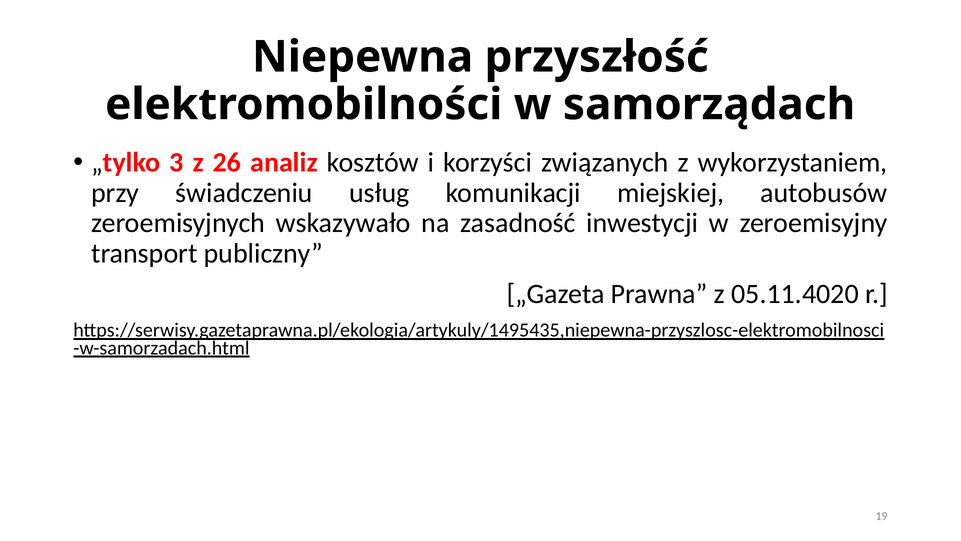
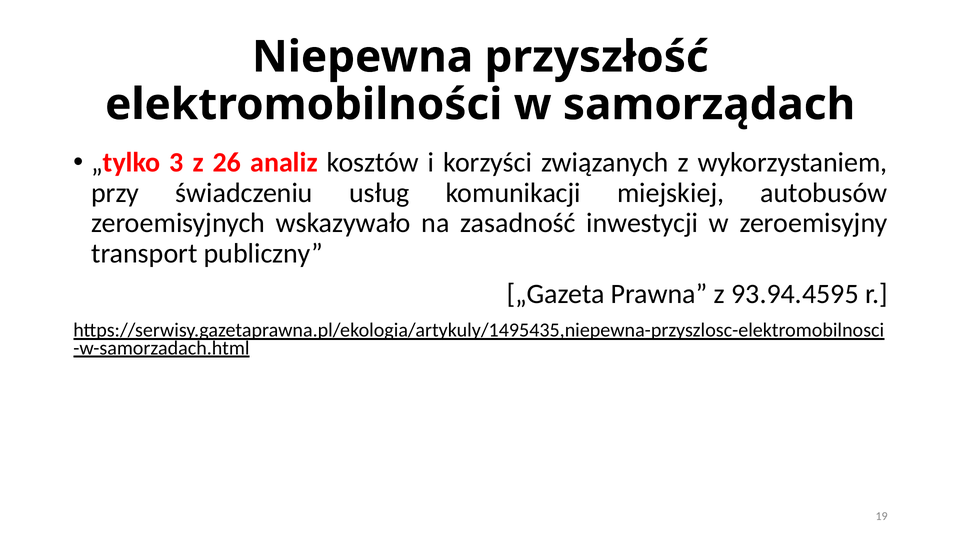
05.11.4020: 05.11.4020 -> 93.94.4595 (795, 294)
